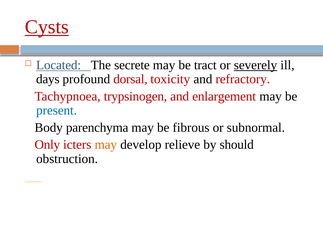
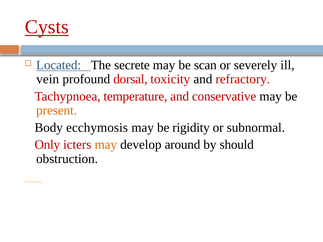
tract: tract -> scan (205, 65)
severely underline: present -> none (255, 65)
days: days -> vein (48, 79)
trypsinogen: trypsinogen -> temperature (135, 96)
enlargement: enlargement -> conservative (224, 96)
present colour: blue -> orange (57, 110)
parenchyma: parenchyma -> ecchymosis (97, 128)
fibrous: fibrous -> rigidity (191, 128)
relieve: relieve -> around (182, 145)
